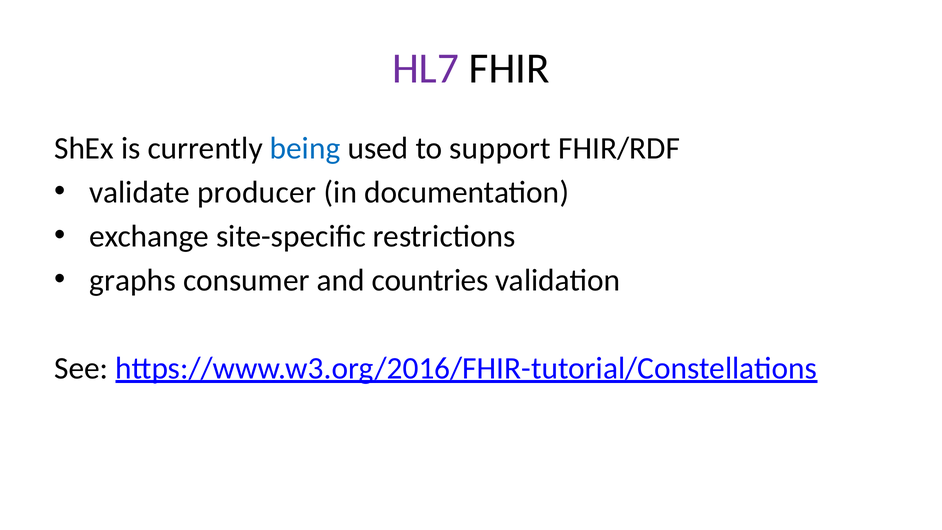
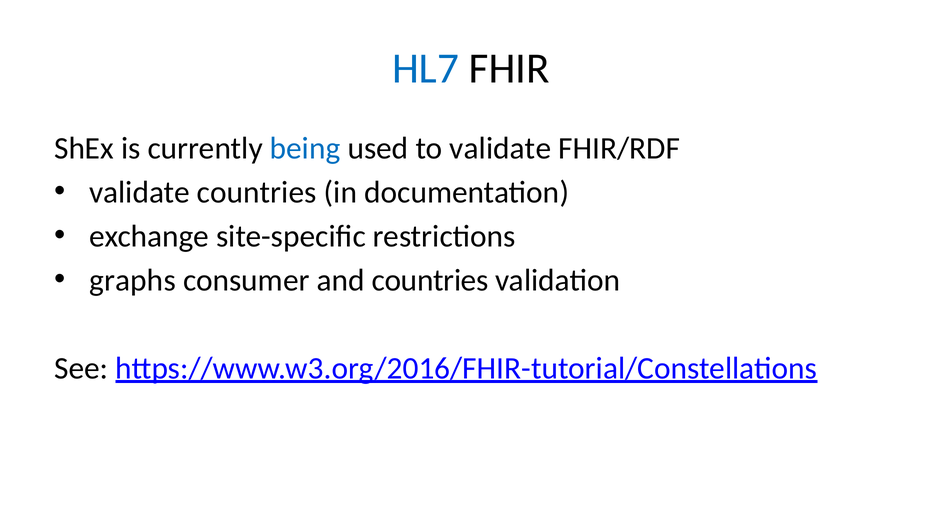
HL7 colour: purple -> blue (425, 68)
to support: support -> validate (500, 148)
validate producer: producer -> countries (257, 192)
